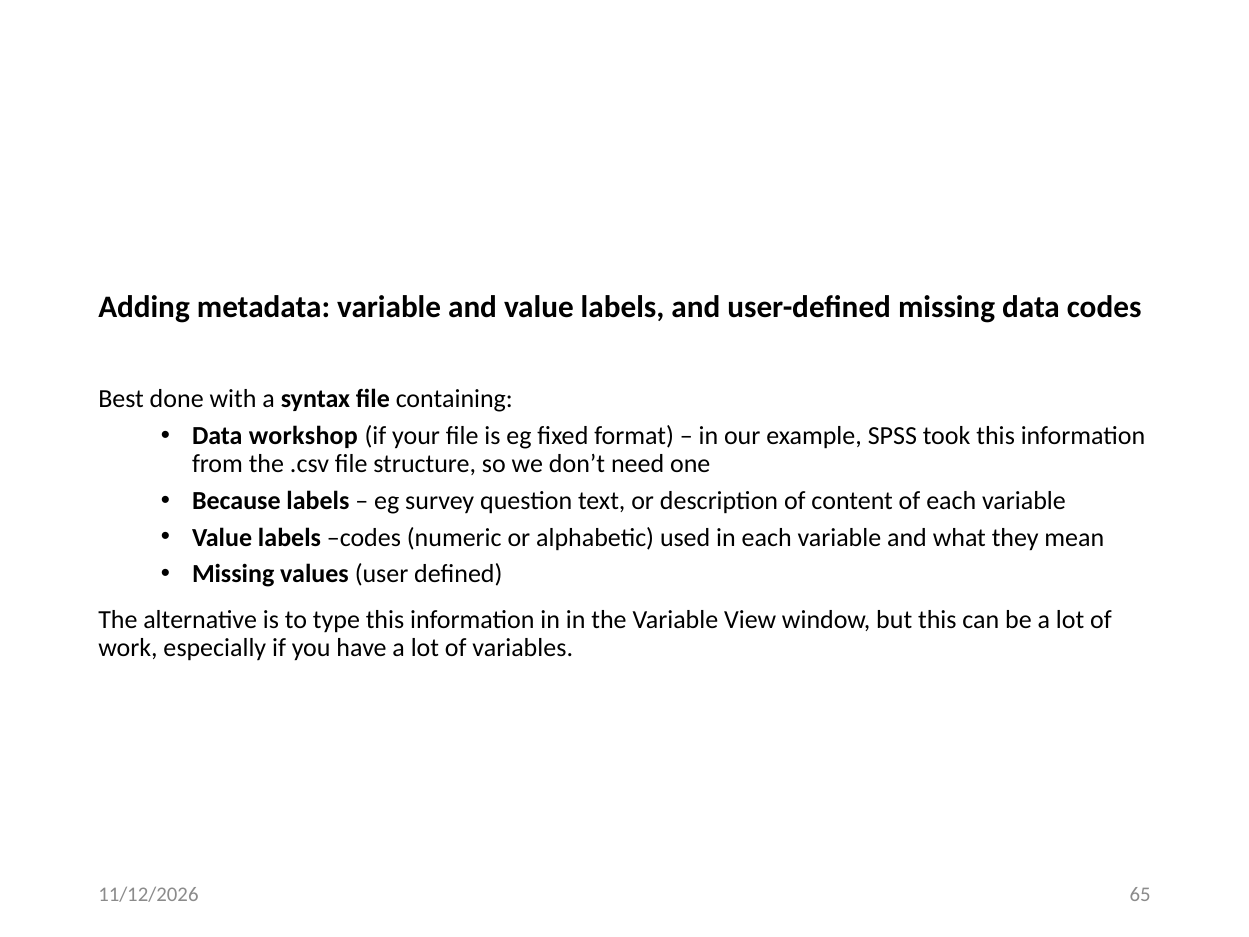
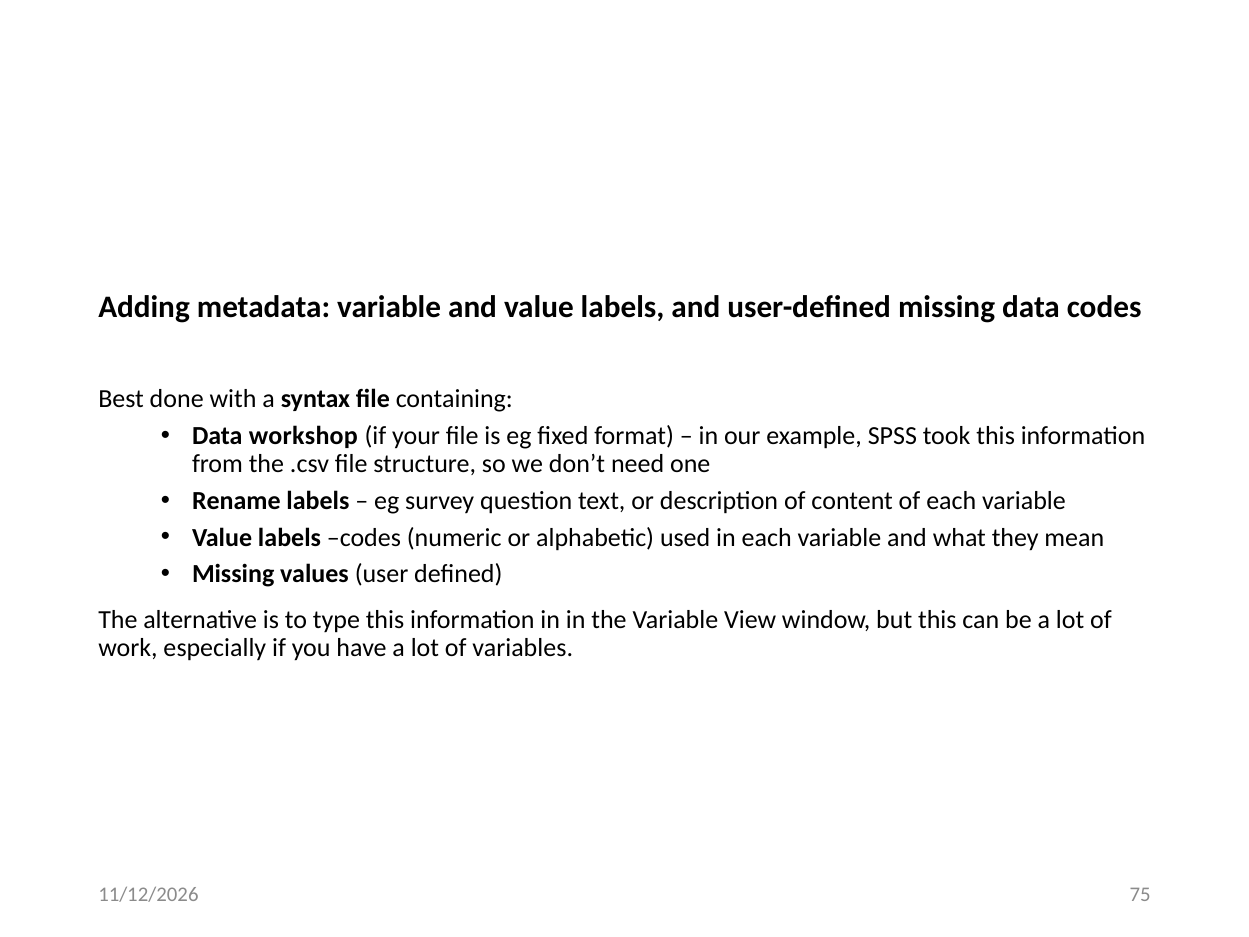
Because: Because -> Rename (236, 501)
65: 65 -> 75 (1140, 894)
